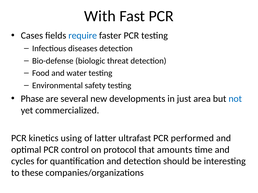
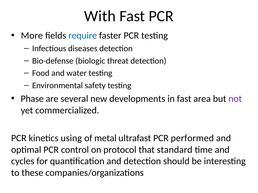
Cases: Cases -> More (32, 36)
in just: just -> fast (184, 99)
not colour: blue -> purple (235, 99)
latter: latter -> metal (105, 138)
amounts: amounts -> standard (175, 150)
